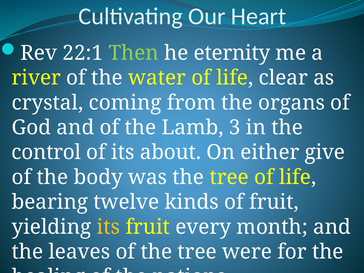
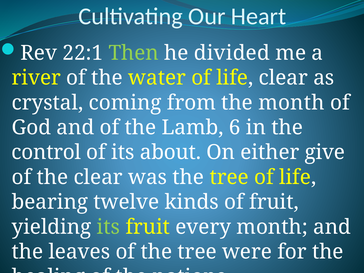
eternity: eternity -> divided (232, 53)
the organs: organs -> month (291, 103)
3: 3 -> 6 (235, 128)
the body: body -> clear (98, 177)
its colour: yellow -> light green (108, 227)
